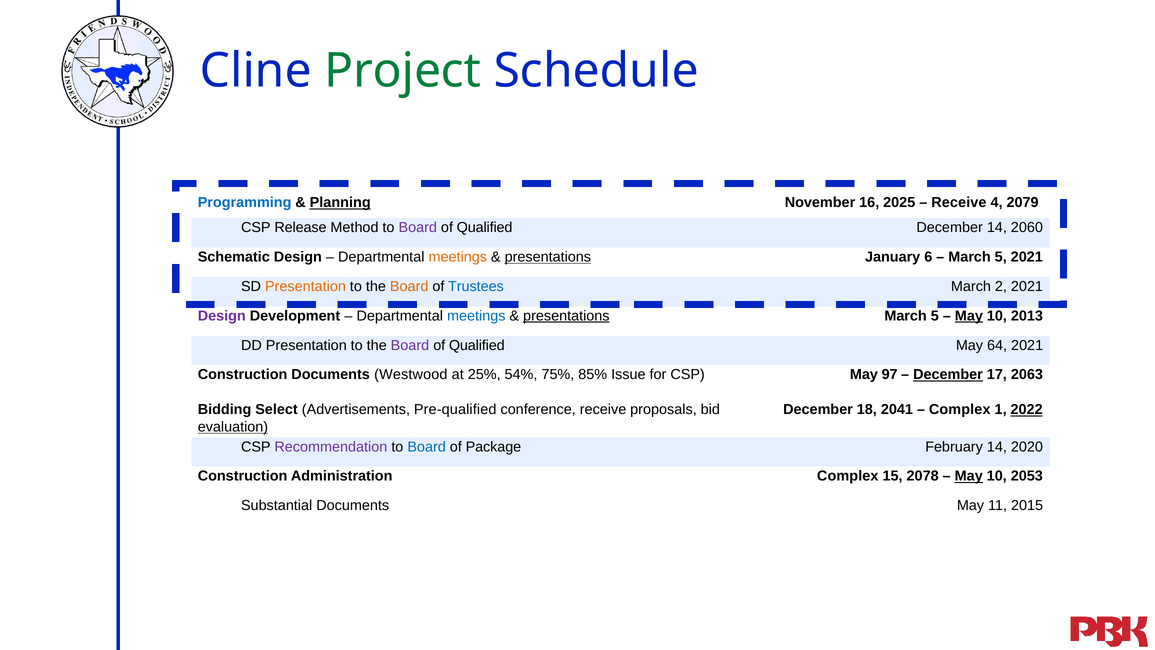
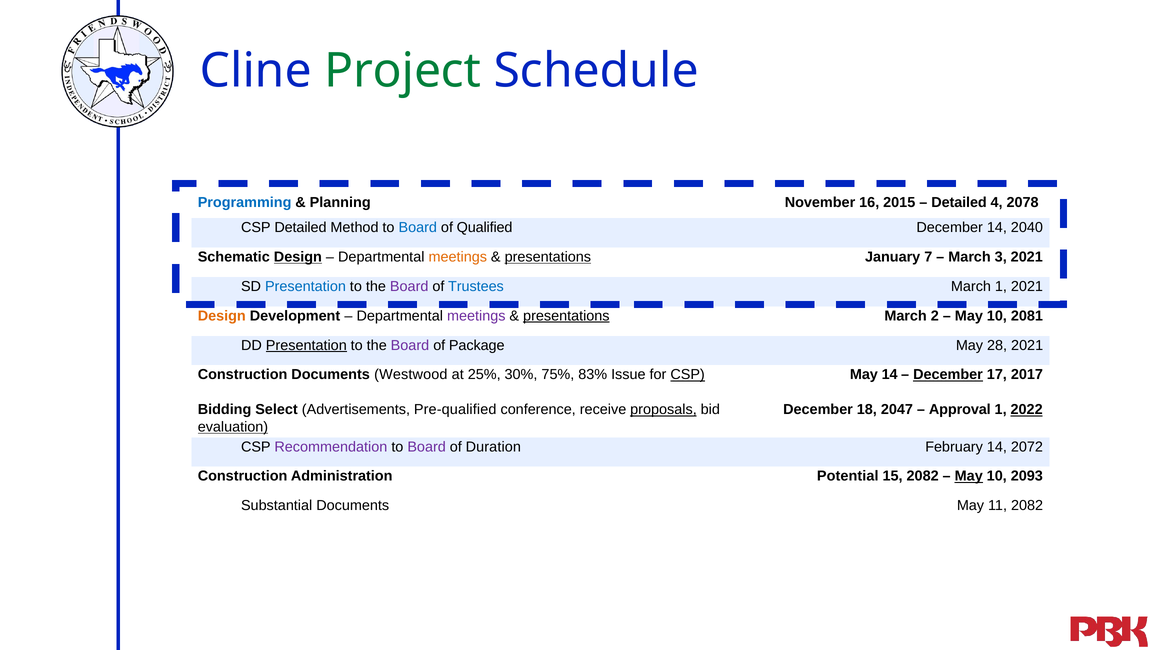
Planning underline: present -> none (340, 203)
2025: 2025 -> 2015 (899, 203)
Receive: Receive -> Detailed (959, 203)
2079: 2079 -> 2078 (1023, 203)
CSP Release: Release -> Detailed (300, 228)
Board colour: purple -> blue (418, 228)
2060: 2060 -> 2040 (1027, 228)
Design underline: none -> present (298, 257)
6: 6 -> 7 (928, 257)
5: 5 -> 3 (1001, 257)
Presentation colour: orange -> blue (305, 286)
Board colour: orange -> purple (409, 286)
March 2: 2 -> 1 (1001, 286)
Design colour: purple -> orange (222, 316)
meetings colour: blue -> purple (476, 316)
5: 5 -> 2 (935, 316)
May underline: present -> none (969, 316)
2013: 2013 -> 2081 (1027, 316)
Presentation underline: none -> present (306, 345)
Qualified: Qualified -> Package (477, 345)
64: 64 -> 28 (997, 345)
54%: 54% -> 30% (521, 375)
85%: 85% -> 83% (593, 375)
CSP underline: none -> present (688, 375)
May 97: 97 -> 14 (890, 375)
2063: 2063 -> 2017 (1027, 375)
proposals underline: none -> present (663, 409)
2041: 2041 -> 2047 (897, 409)
Complex: Complex -> Approval (960, 409)
Board colour: blue -> purple (427, 447)
Package: Package -> Duration (493, 447)
2020: 2020 -> 2072 (1027, 447)
Administration Complex: Complex -> Potential (848, 476)
15 2078: 2078 -> 2082 (923, 476)
2053: 2053 -> 2093 (1027, 476)
11 2015: 2015 -> 2082 (1027, 505)
